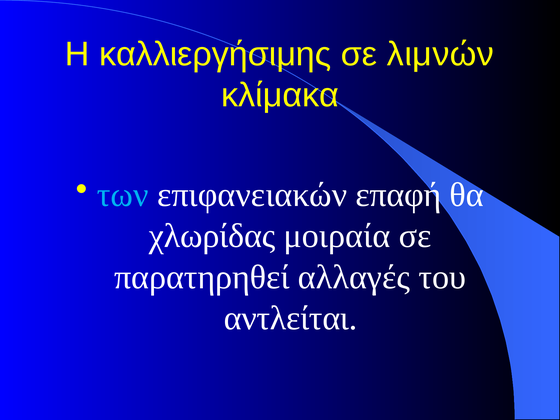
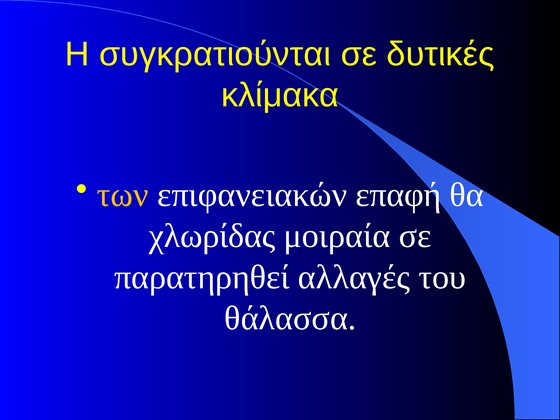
καλλιεργήσιμης: καλλιεργήσιμης -> συγκρατιούνται (215, 54)
λιμνών: λιμνών -> δυτικές (441, 54)
των colour: light blue -> yellow (123, 195)
αντλείται: αντλείται -> θάλασσα (290, 318)
